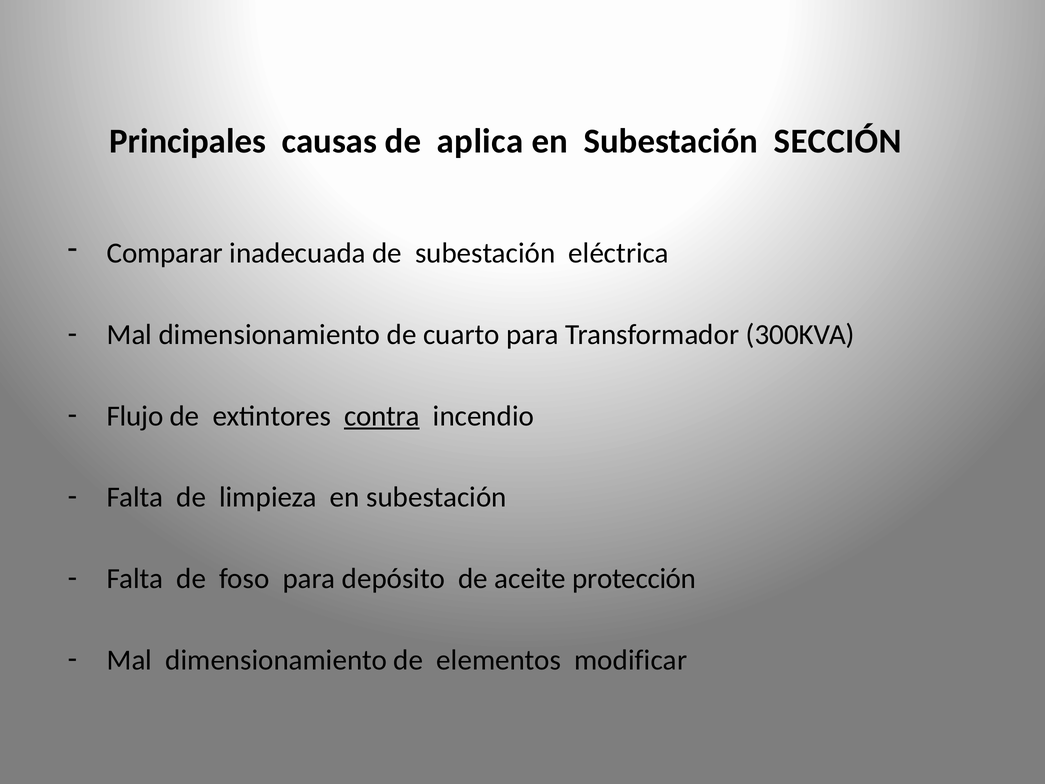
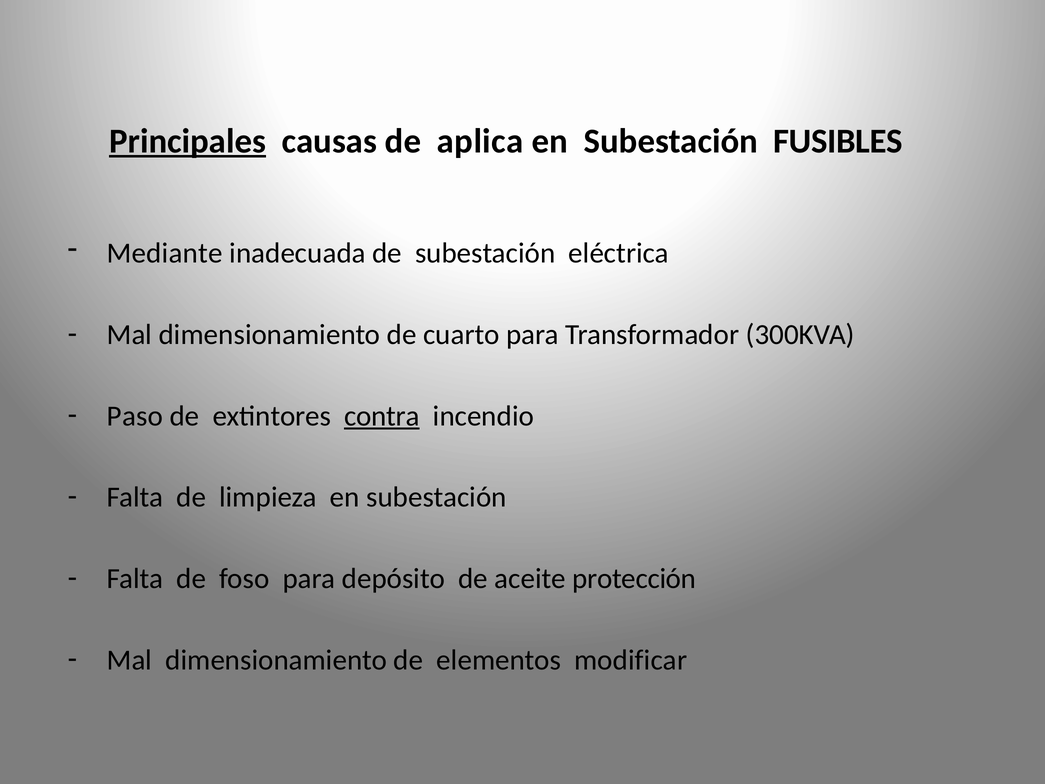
Principales underline: none -> present (188, 141)
SECCIÓN: SECCIÓN -> FUSIBLES (838, 141)
Comparar: Comparar -> Mediante (165, 253)
Flujo: Flujo -> Paso (135, 416)
